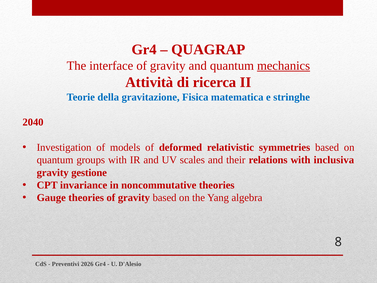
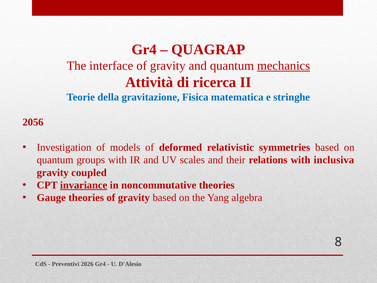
2040: 2040 -> 2056 (33, 122)
gestione: gestione -> coupled (89, 172)
invariance underline: none -> present (84, 185)
